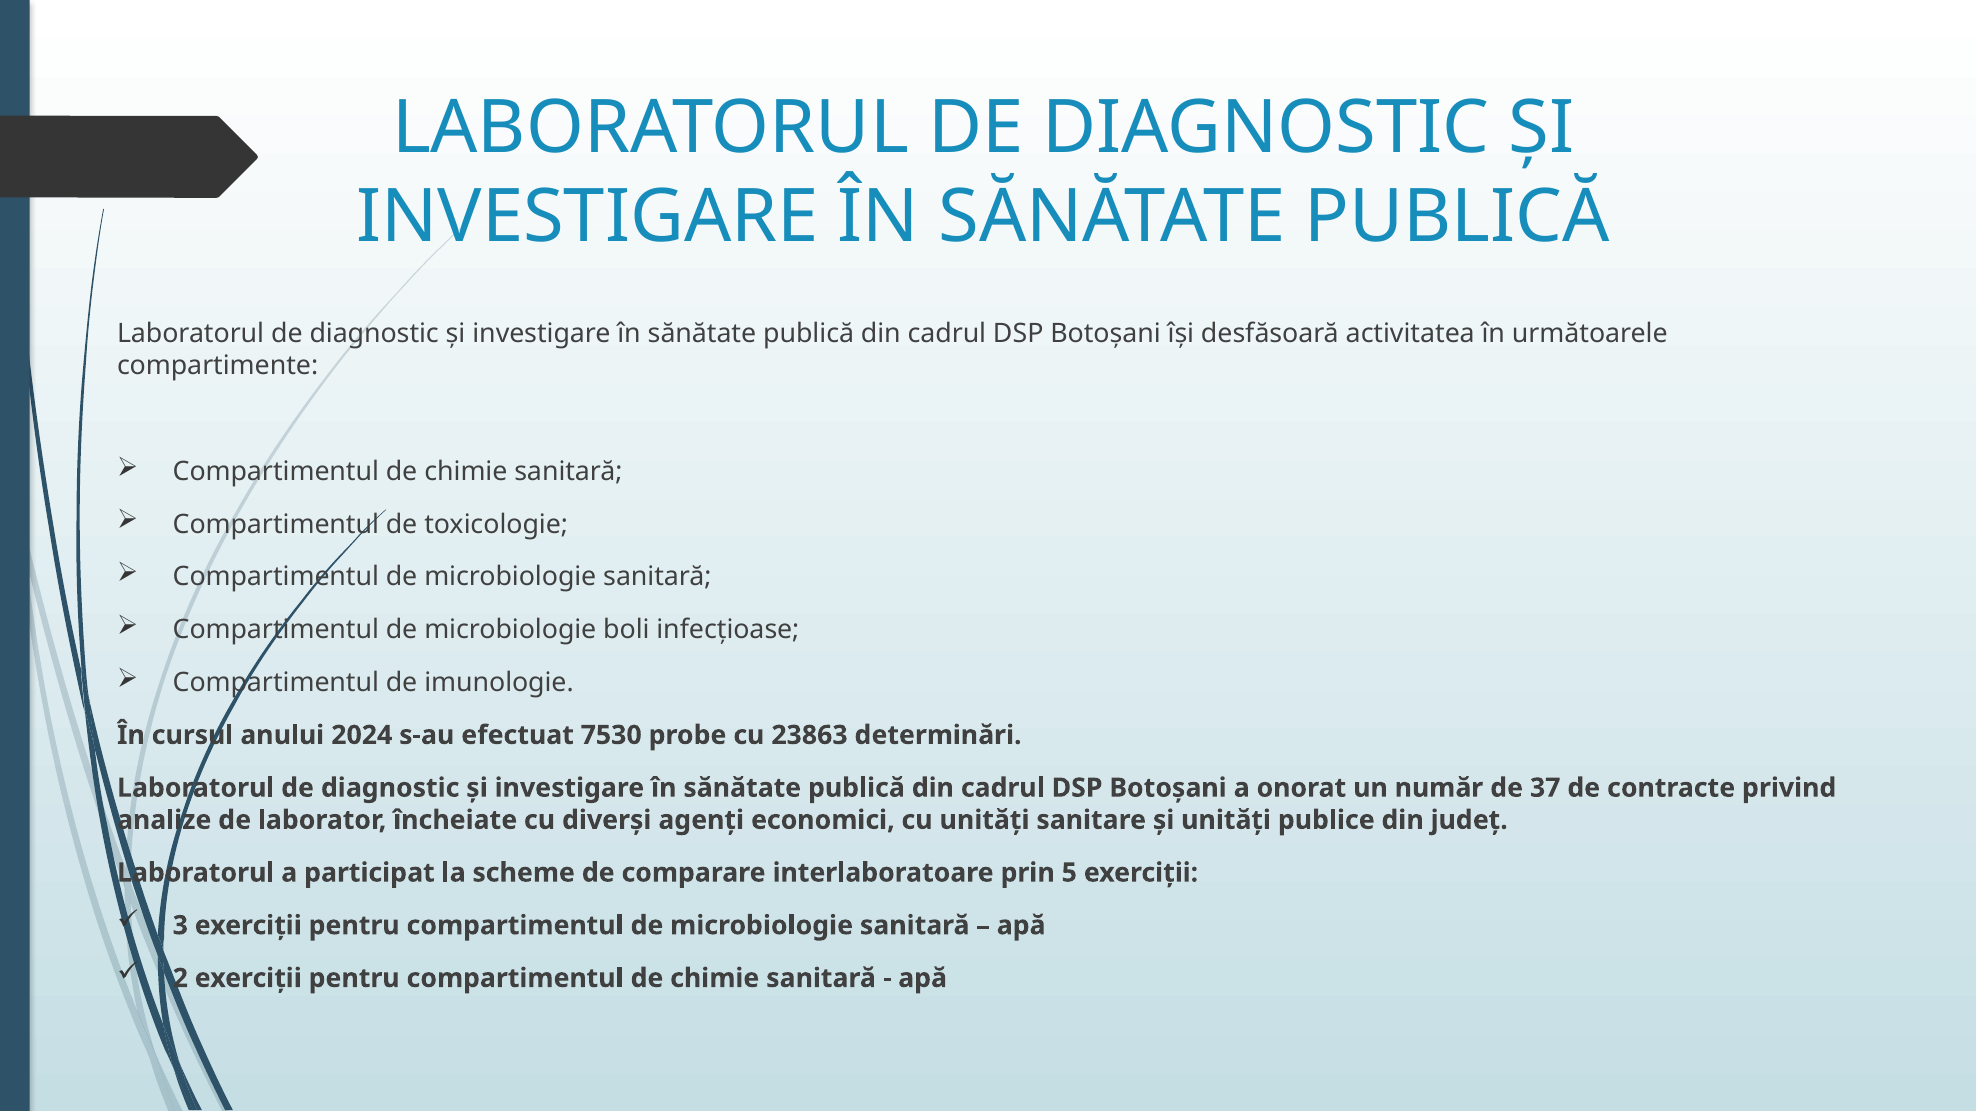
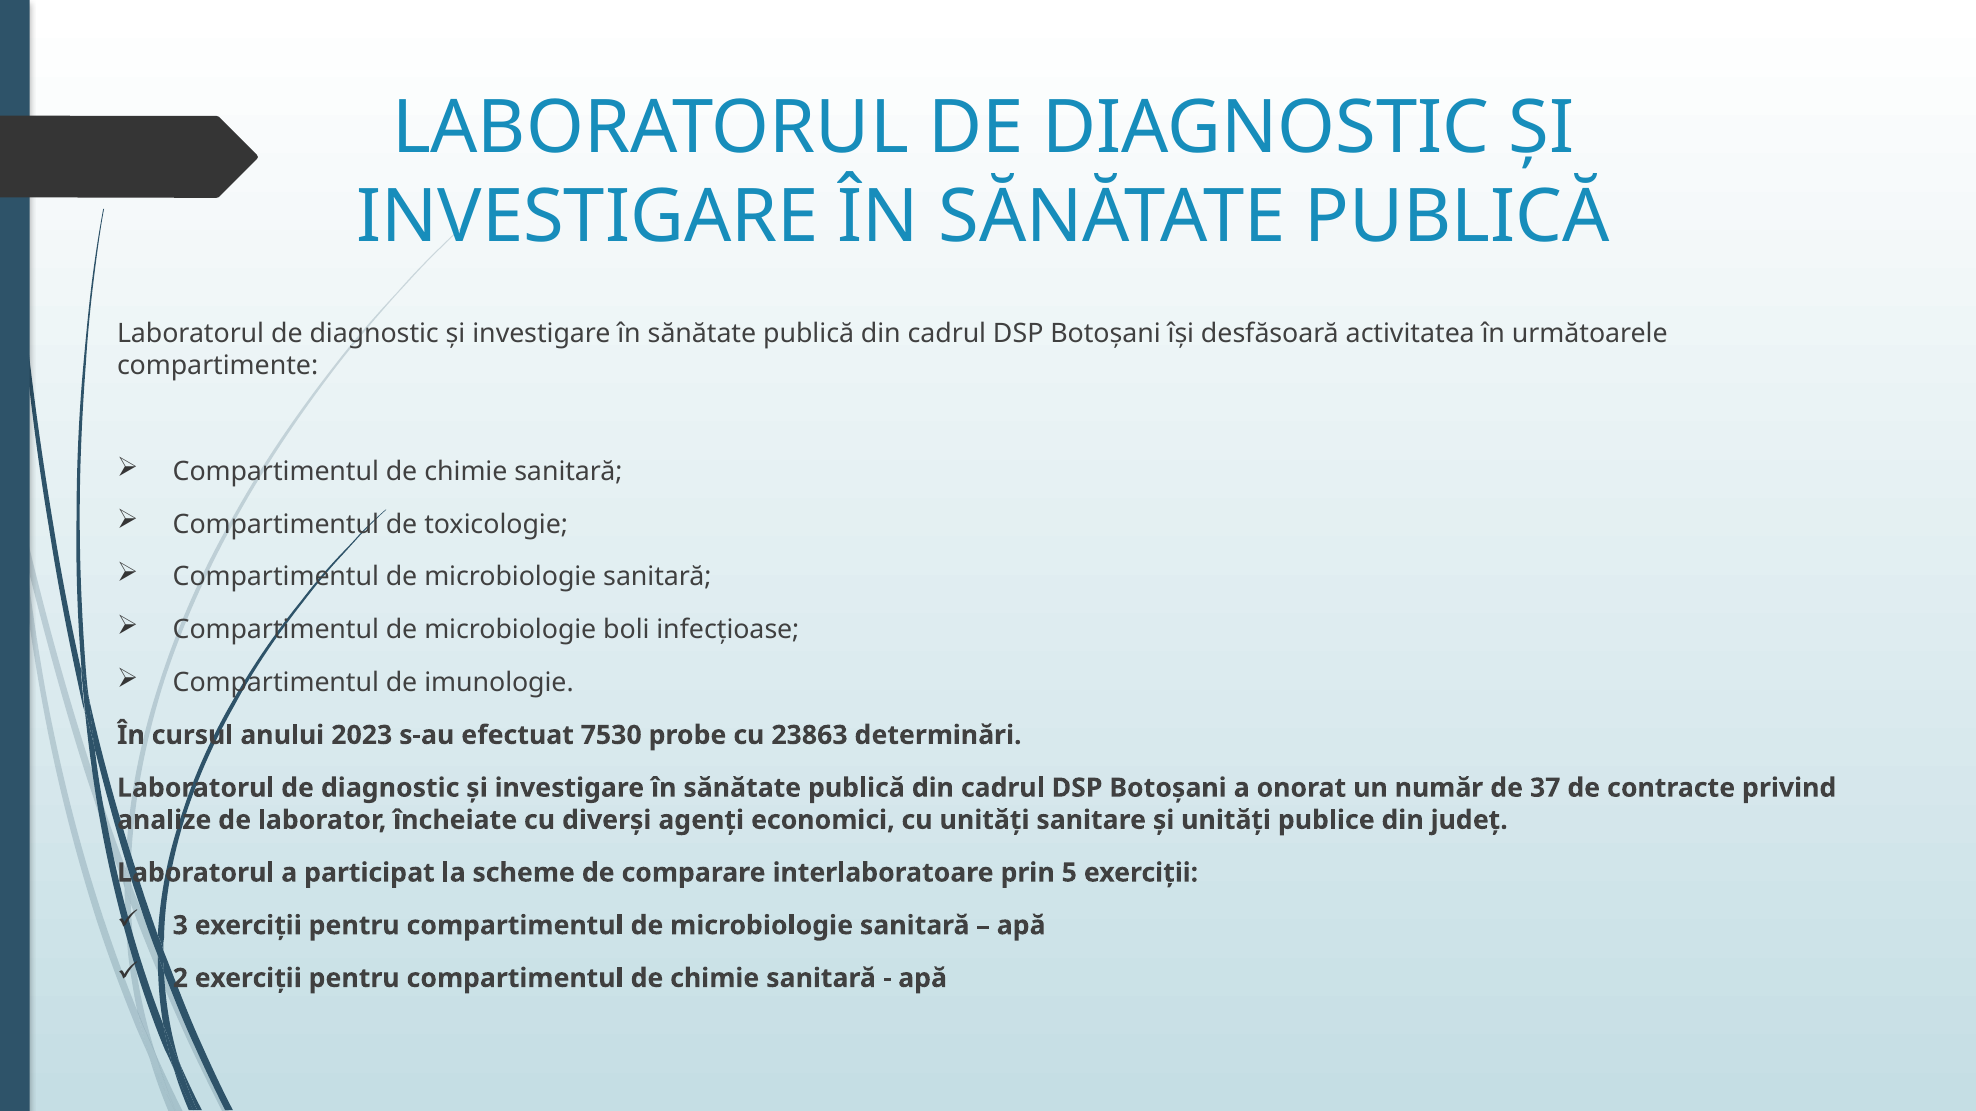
2024: 2024 -> 2023 (362, 735)
